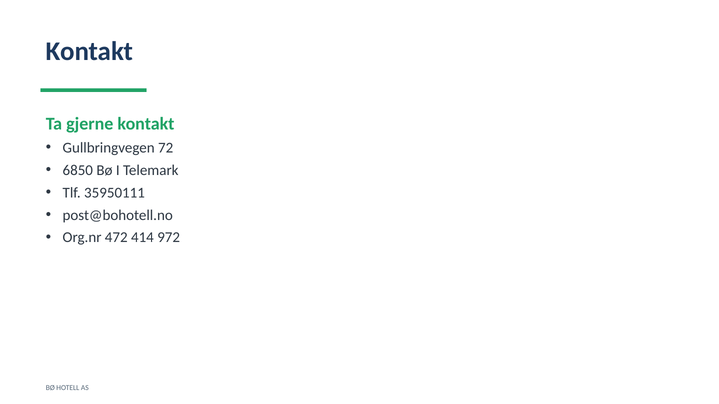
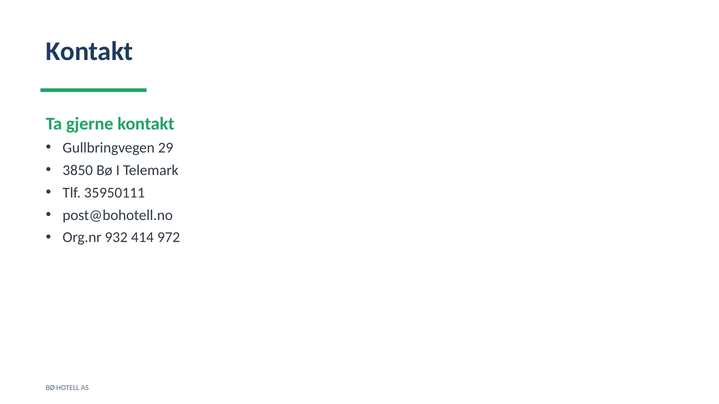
72: 72 -> 29 (166, 148)
6850: 6850 -> 3850 (78, 170)
472: 472 -> 932 (116, 238)
